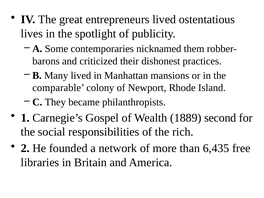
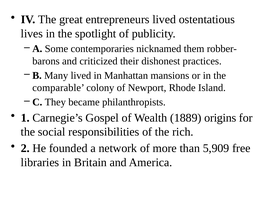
second: second -> origins (220, 118)
6,435: 6,435 -> 5,909 (216, 148)
